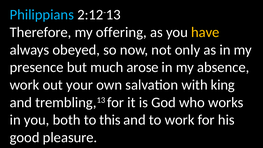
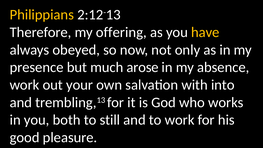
Philippians colour: light blue -> yellow (42, 15)
king: king -> into (223, 85)
this: this -> still (110, 120)
